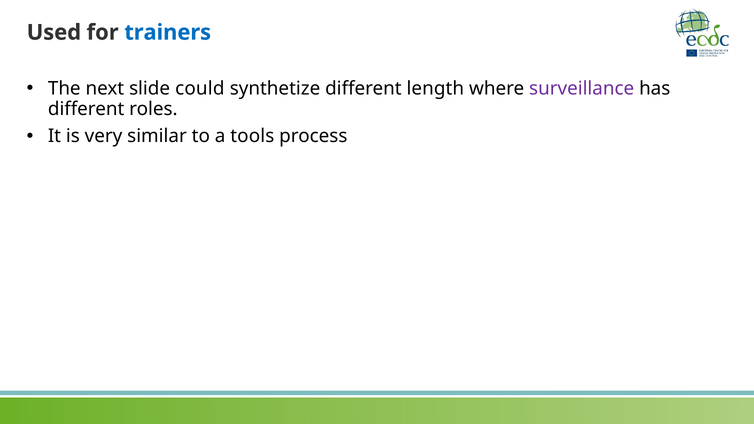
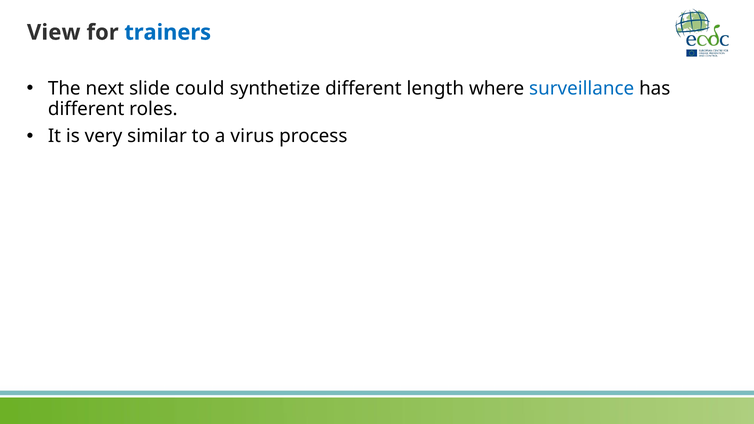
Used: Used -> View (54, 32)
surveillance colour: purple -> blue (582, 89)
tools: tools -> virus (252, 136)
